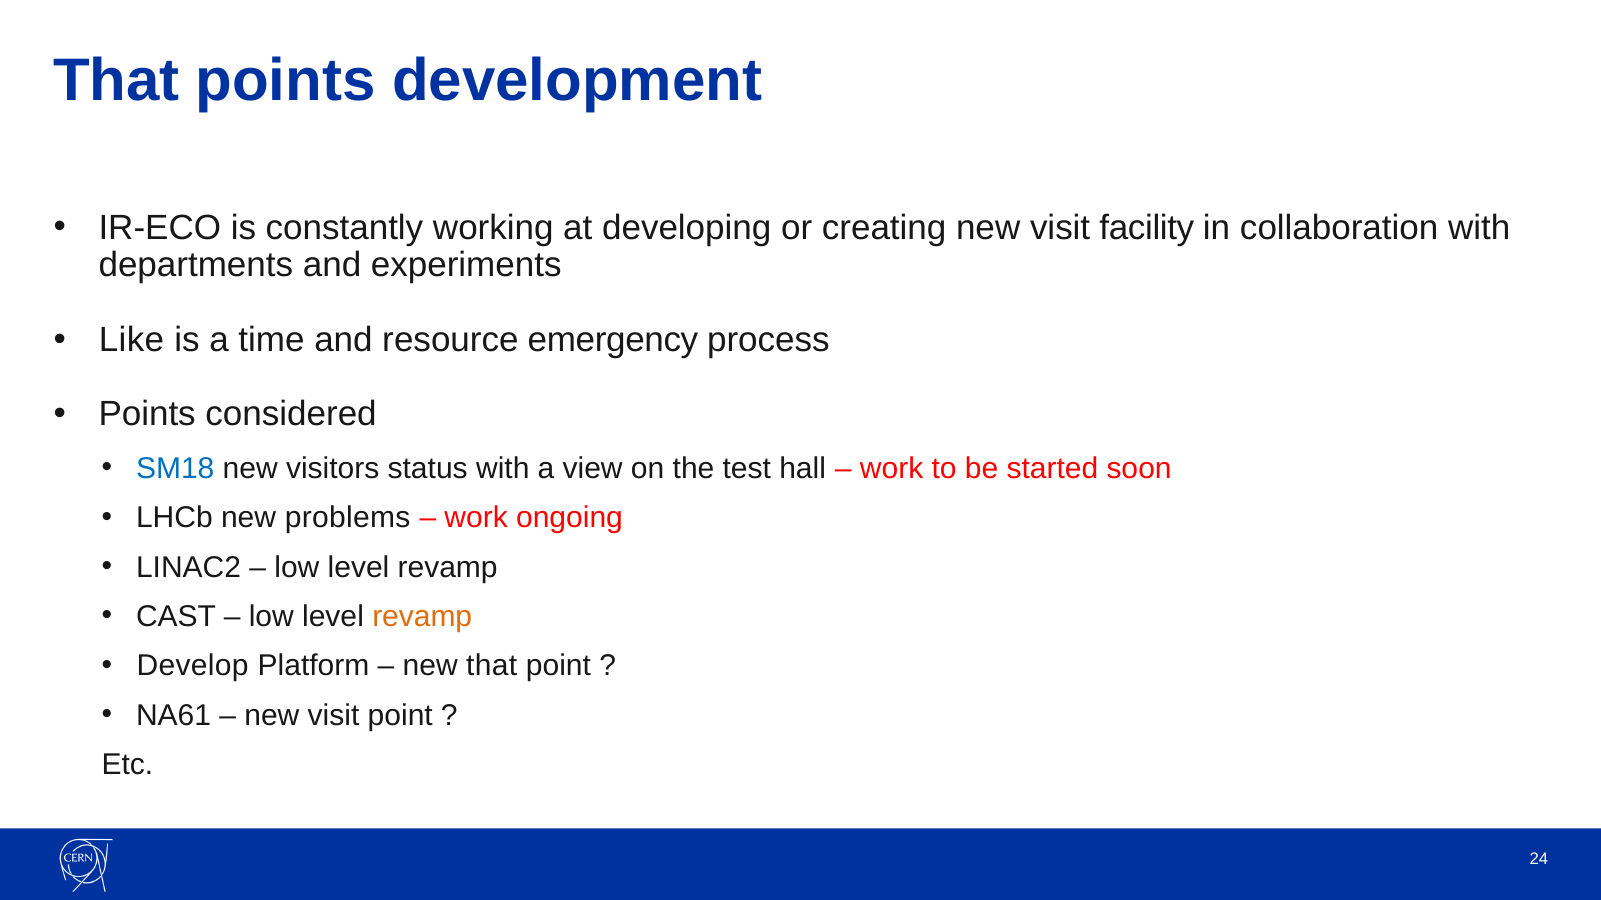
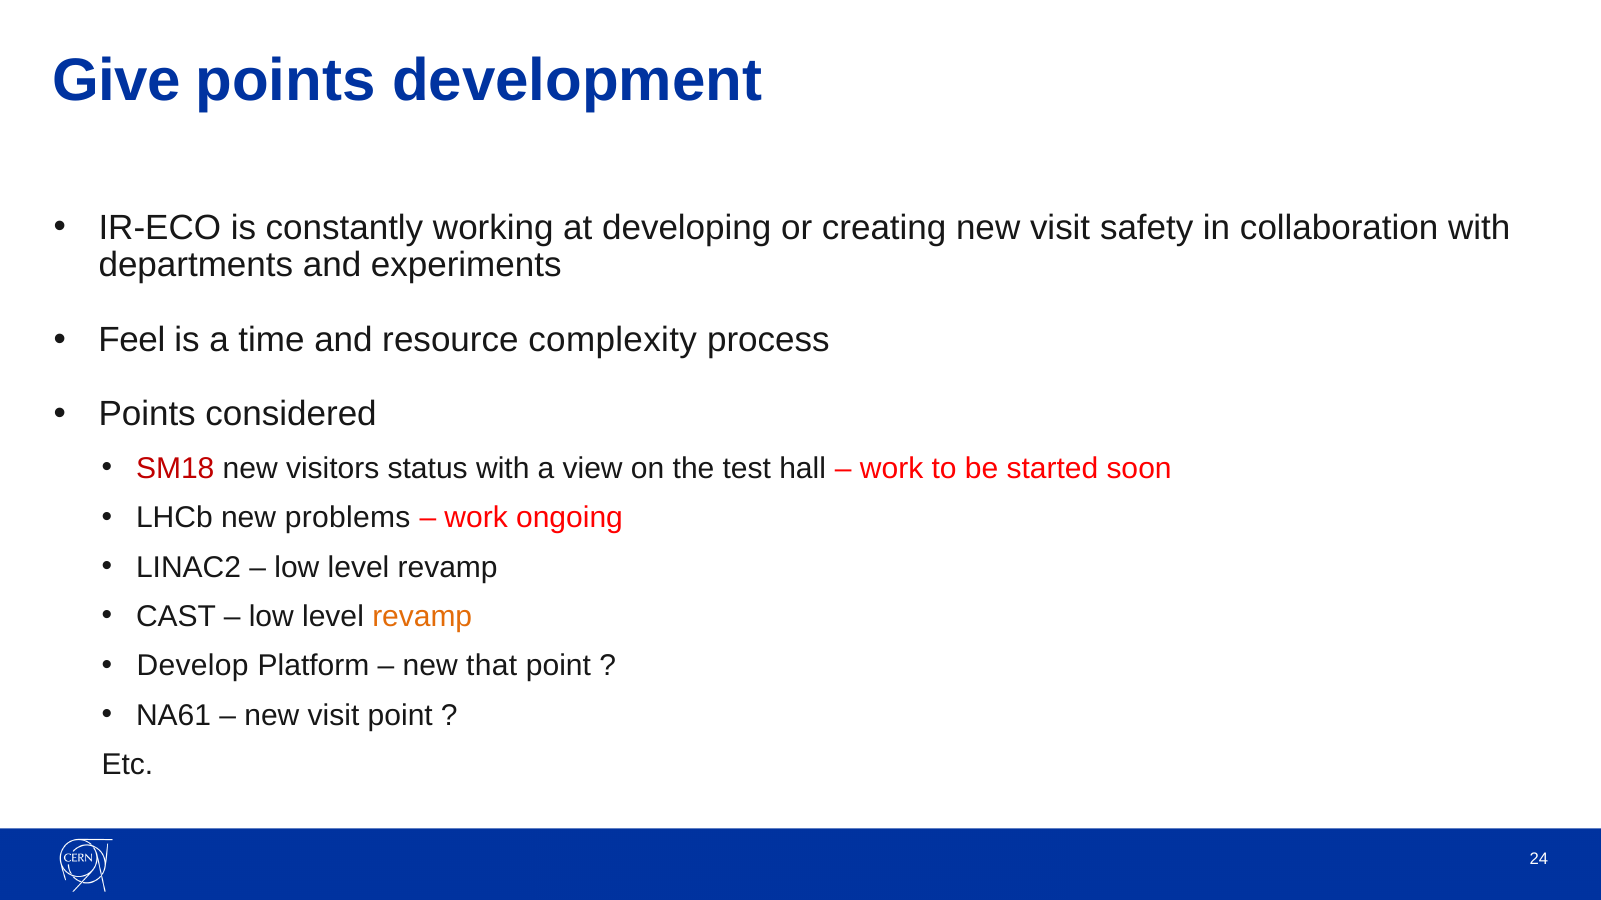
That: That -> Give (117, 81)
facility: facility -> safety (1147, 228)
Like: Like -> Feel (132, 340)
emergency: emergency -> complexity (613, 340)
SM18 colour: blue -> red (175, 469)
